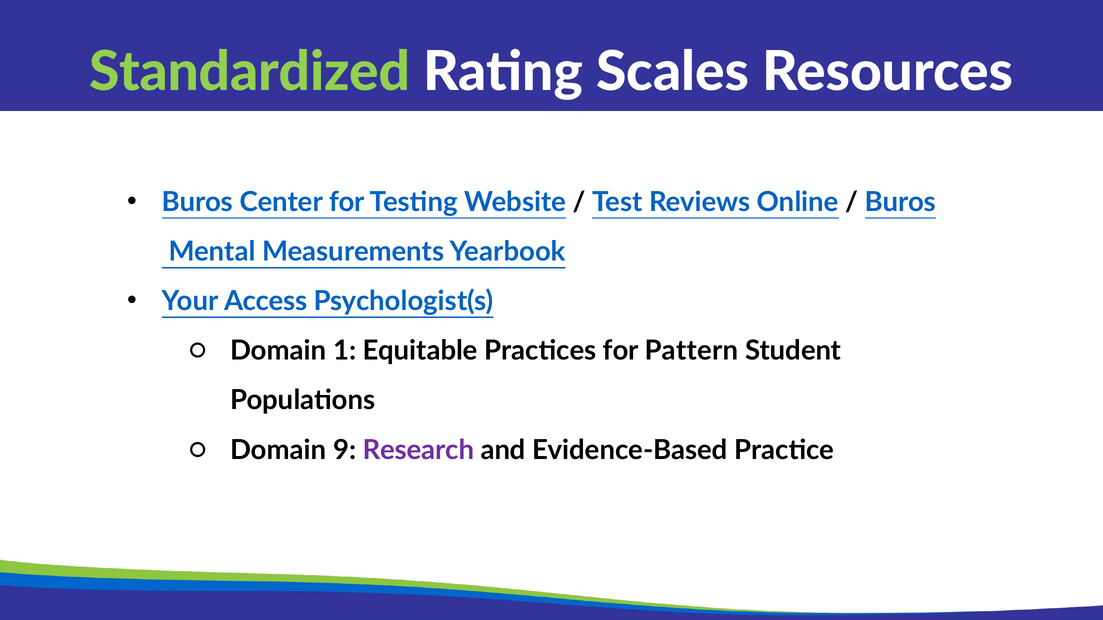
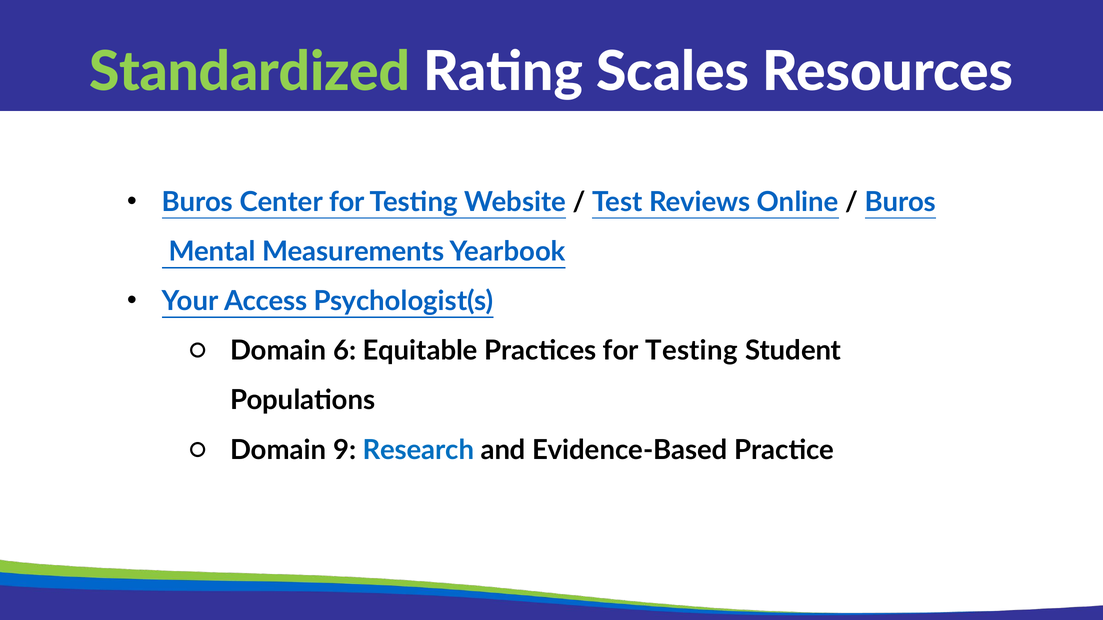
1: 1 -> 6 (345, 351)
Practices for Pattern: Pattern -> Testing (691, 351)
Research colour: purple -> blue (418, 450)
